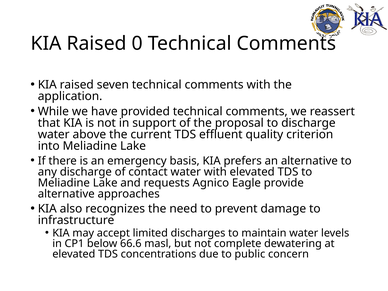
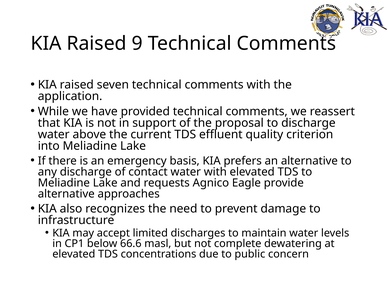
0: 0 -> 9 (137, 43)
